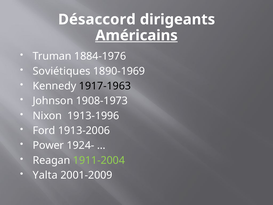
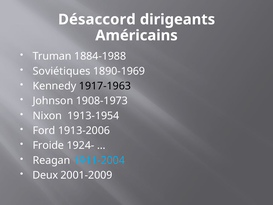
Américains underline: present -> none (136, 35)
1884-1976: 1884-1976 -> 1884-1988 (100, 56)
1913-1996: 1913-1996 -> 1913-1954 (93, 116)
Power: Power -> Froide (48, 145)
1911-2004 colour: light green -> light blue (99, 160)
Yalta: Yalta -> Deux (45, 175)
